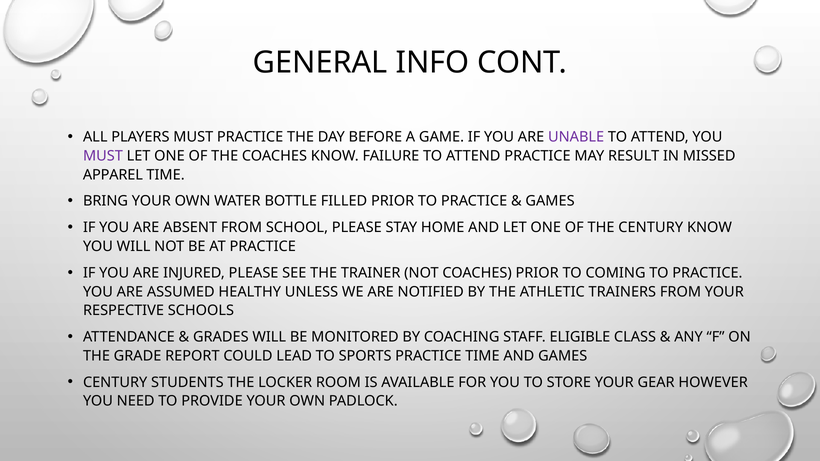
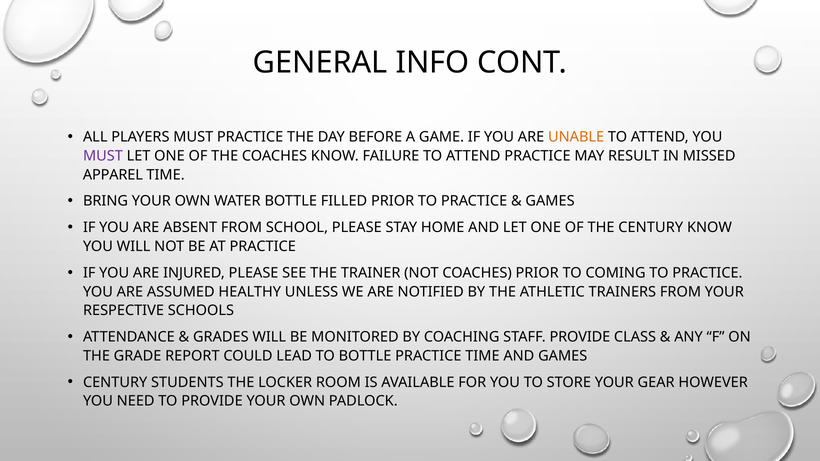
UNABLE colour: purple -> orange (576, 137)
STAFF ELIGIBLE: ELIGIBLE -> PROVIDE (580, 337)
TO SPORTS: SPORTS -> BOTTLE (365, 356)
